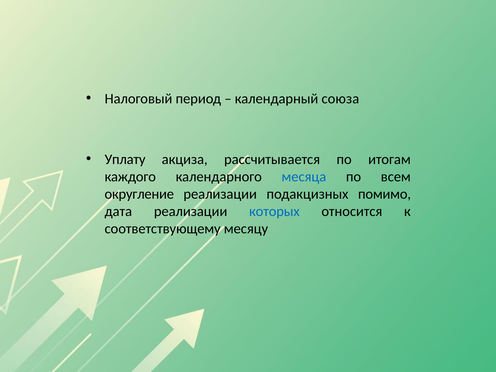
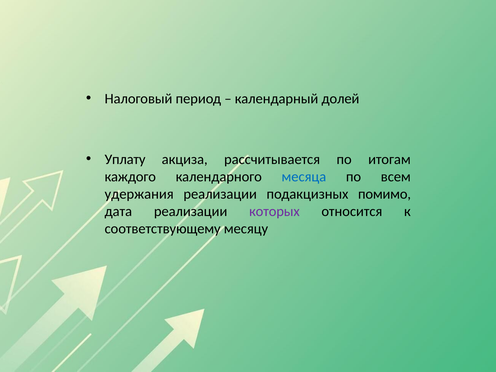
союза: союза -> долей (340, 99)
округление: округление -> удержания (139, 194)
которых colour: blue -> purple (274, 211)
